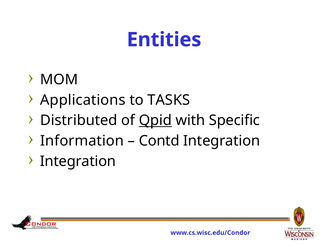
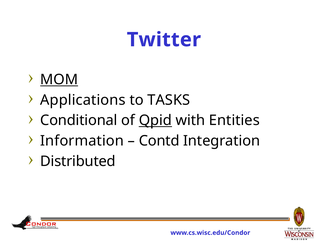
Entities: Entities -> Twitter (164, 40)
MOM underline: none -> present (59, 80)
Distributed: Distributed -> Conditional (79, 120)
Specific: Specific -> Entities (234, 120)
Integration: Integration -> Distributed (78, 161)
